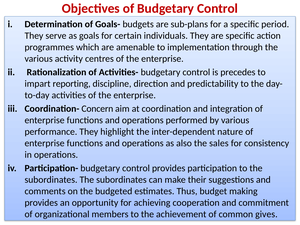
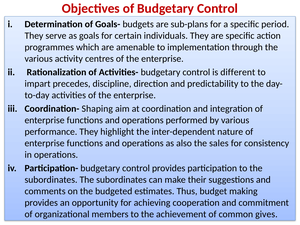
precedes: precedes -> different (238, 72)
reporting: reporting -> precedes (72, 84)
Concern: Concern -> Shaping (97, 109)
